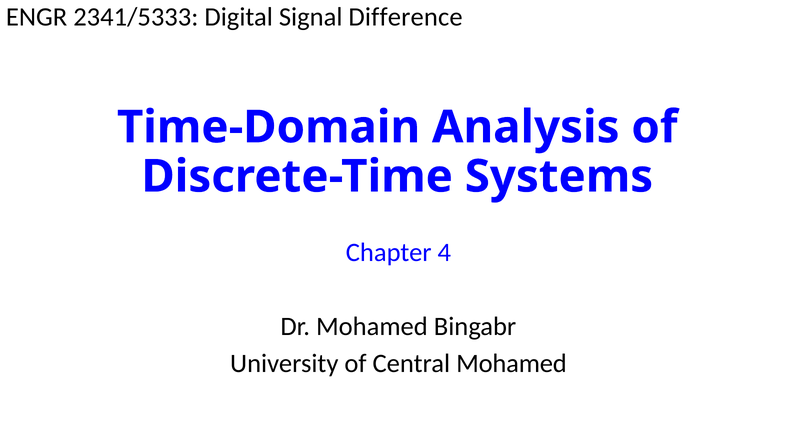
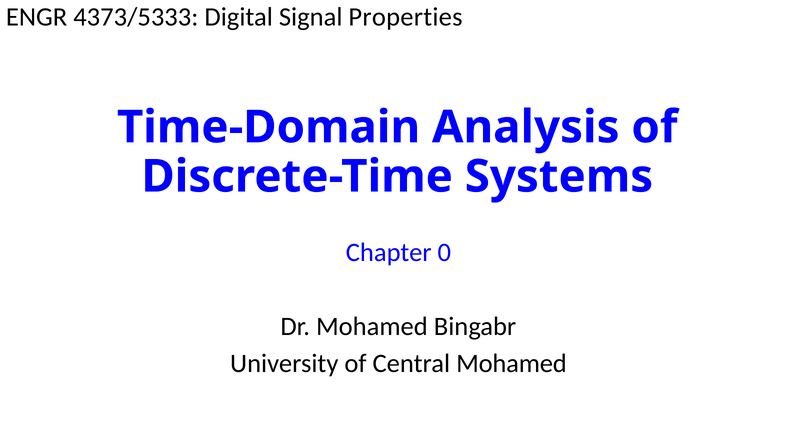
2341/5333: 2341/5333 -> 4373/5333 (136, 17)
Difference: Difference -> Properties (406, 17)
4: 4 -> 0 (444, 253)
